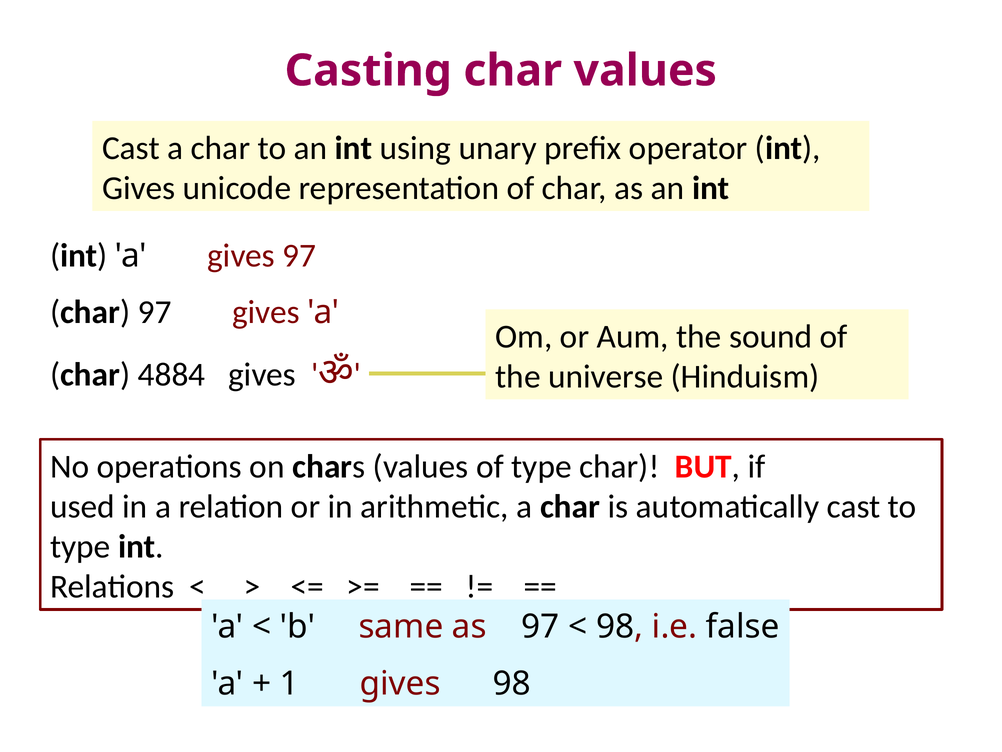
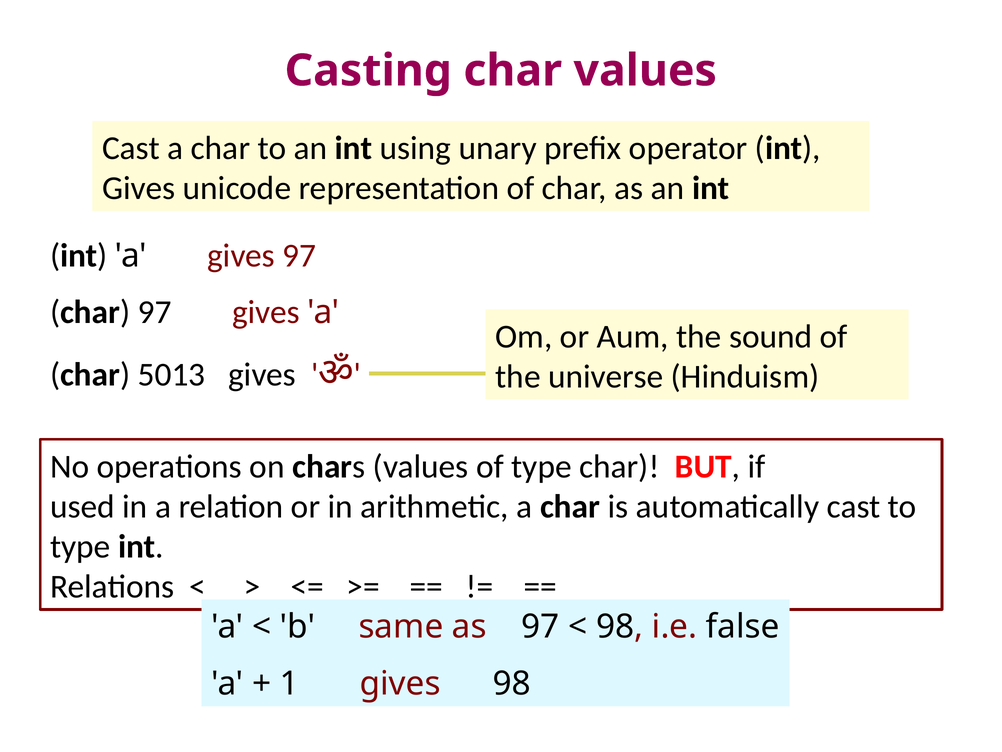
4884: 4884 -> 5013 (172, 375)
